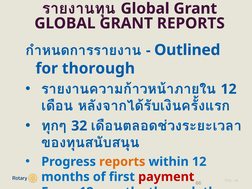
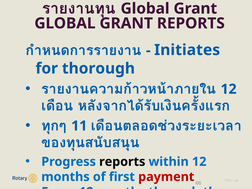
Outlined: Outlined -> Initiates (187, 50)
32: 32 -> 11 (79, 126)
reports colour: orange -> black (122, 162)
